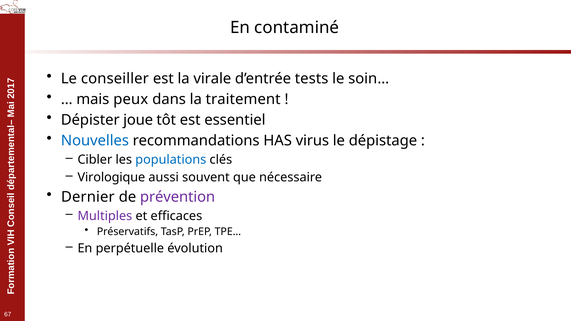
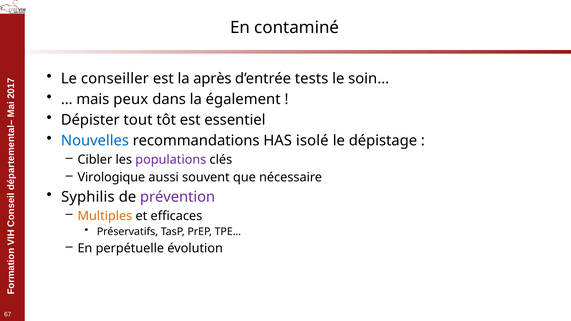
virale: virale -> après (212, 79)
traitement: traitement -> également (243, 99)
joue: joue -> tout (138, 120)
virus: virus -> isolé (312, 141)
populations colour: blue -> purple (171, 160)
Dernier: Dernier -> Syphilis (88, 197)
Multiples colour: purple -> orange (105, 216)
